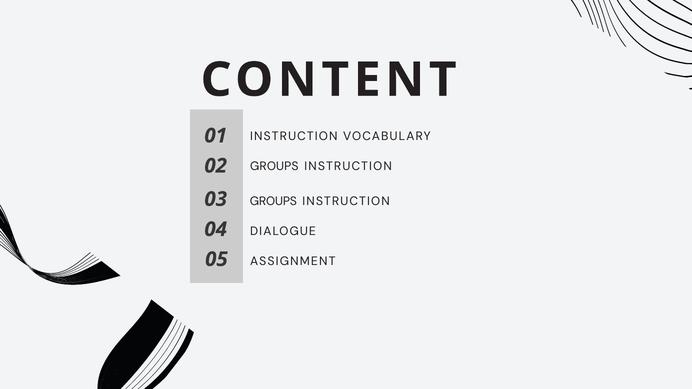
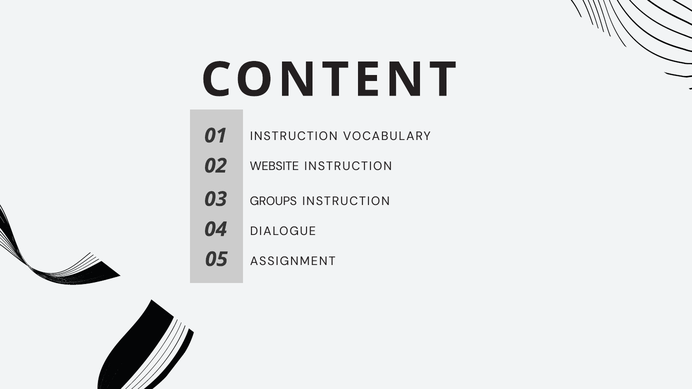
GROUPS: GROUPS -> WEBSITE (274, 166)
